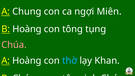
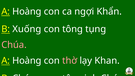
Chung: Chung -> Hoàng (27, 11)
Miên: Miên -> Khẩn (109, 11)
B Hoàng: Hoàng -> Xuống (27, 29)
thờ colour: light blue -> pink (70, 61)
